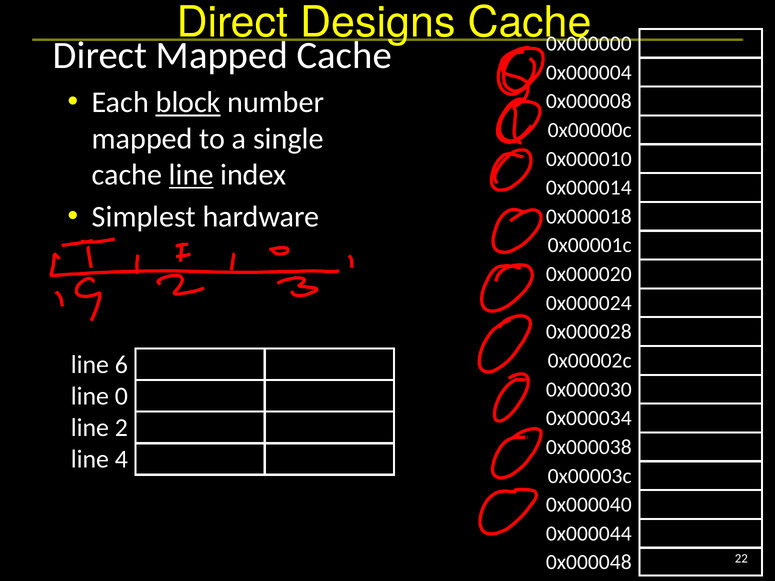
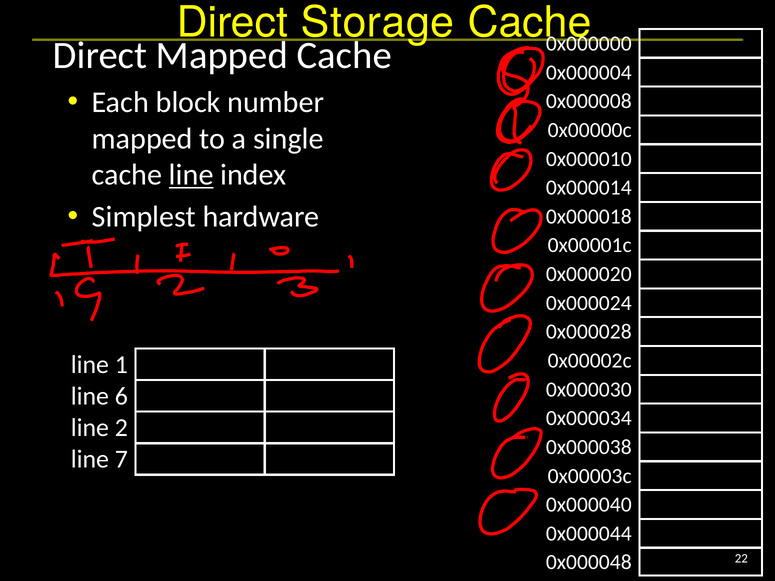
Designs: Designs -> Storage (378, 22)
block underline: present -> none (188, 102)
6: 6 -> 1 (121, 365)
0: 0 -> 6 (121, 396)
4: 4 -> 7 (121, 459)
